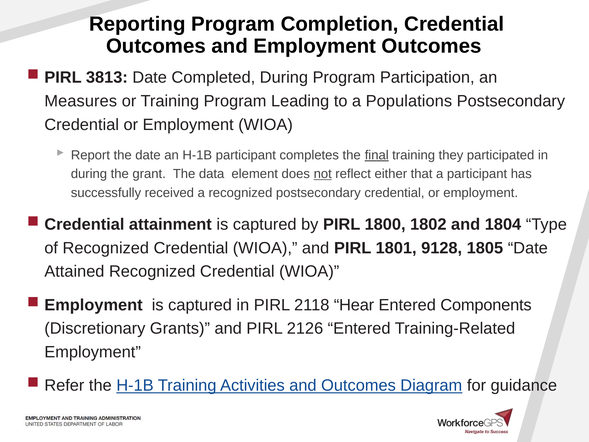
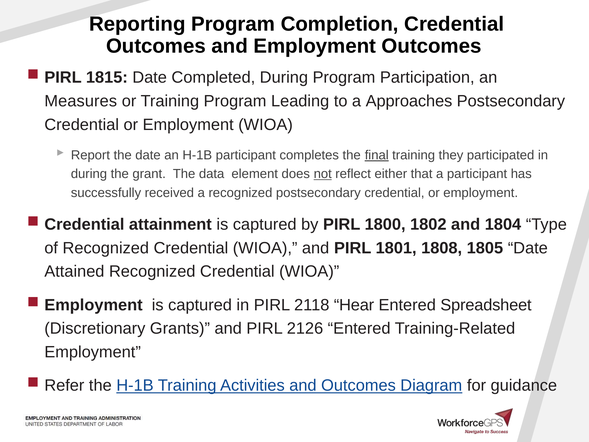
3813: 3813 -> 1815 (107, 77)
Populations: Populations -> Approaches (409, 101)
9128: 9128 -> 1808 (442, 248)
Components: Components -> Spreadsheet (486, 305)
